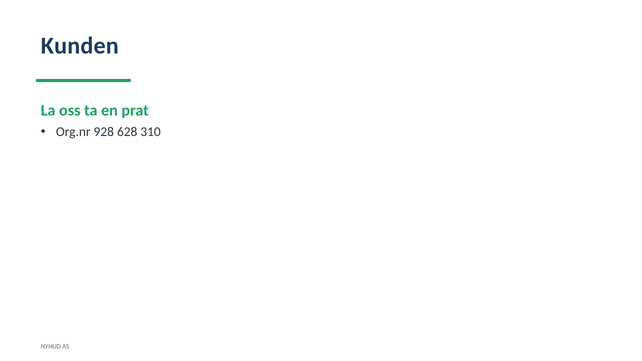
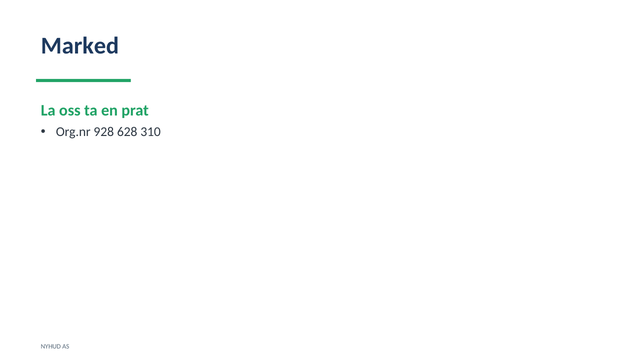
Kunden: Kunden -> Marked (80, 46)
